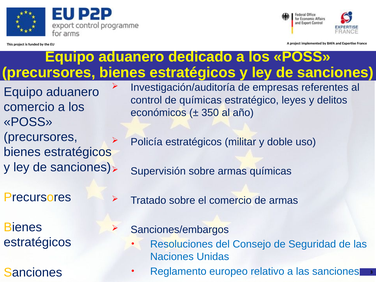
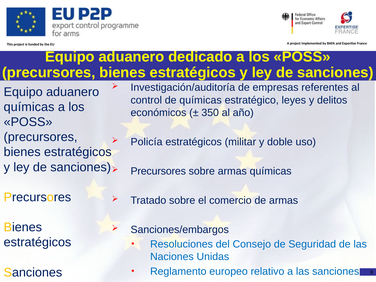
comercio: comercio -> químicas (29, 107)
Supervisión: Supervisión -> Precursores (158, 171)
